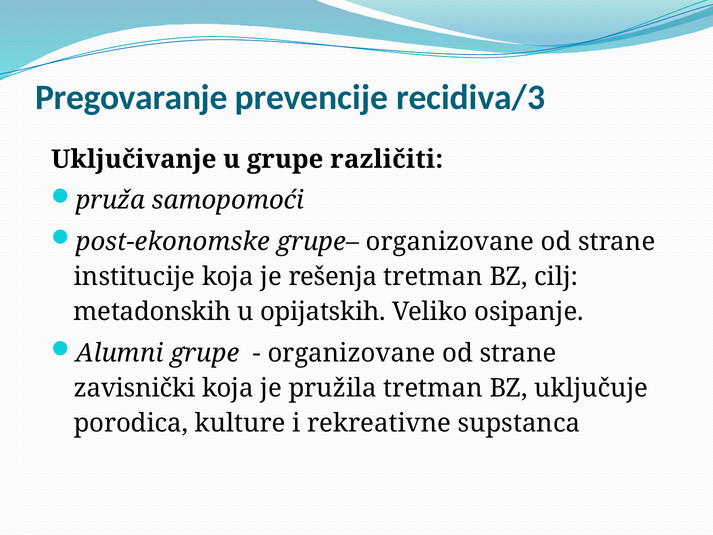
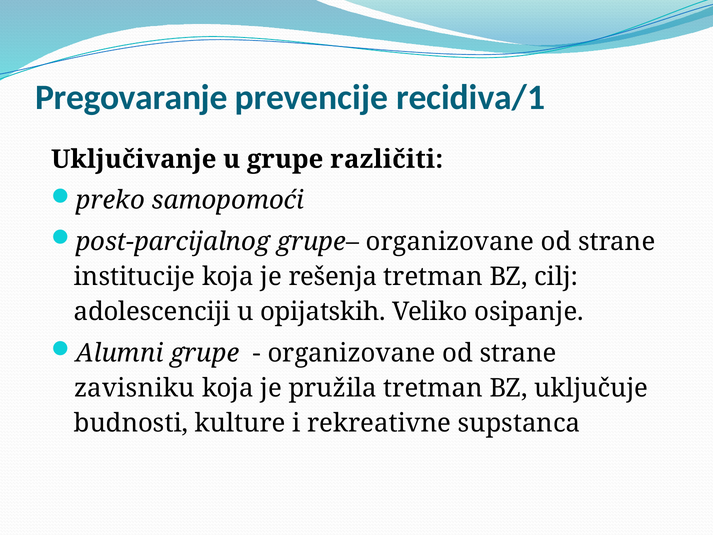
recidiva/3: recidiva/3 -> recidiva/1 (471, 97)
pruža: pruža -> preko (110, 200)
post-ekonomske: post-ekonomske -> post-parcijalnog (173, 241)
metadonskih: metadonskih -> adolescenciji (152, 312)
zavisnički: zavisnički -> zavisniku (134, 388)
porodica: porodica -> budnosti (131, 423)
